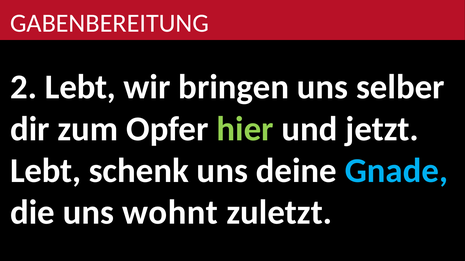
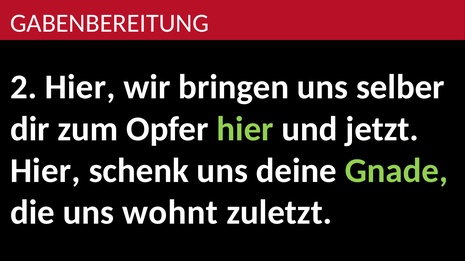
2 Lebt: Lebt -> Hier (80, 87)
Lebt: Lebt -> Hier (45, 171)
Gnade colour: light blue -> light green (396, 171)
